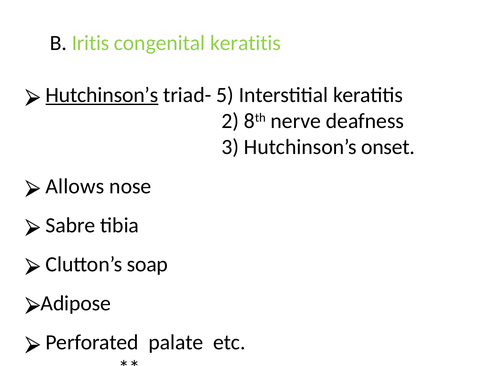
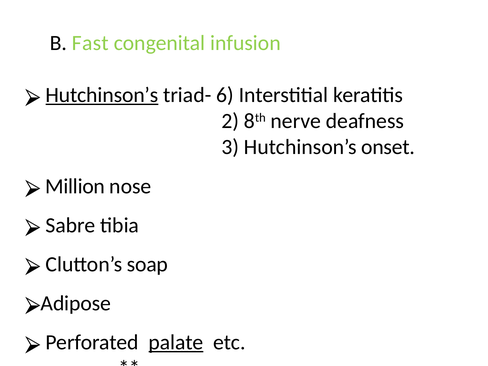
Iritis: Iritis -> Fast (90, 43)
congenital keratitis: keratitis -> infusion (245, 43)
5: 5 -> 6 (225, 95)
Allows: Allows -> Million (75, 186)
palate underline: none -> present (176, 342)
